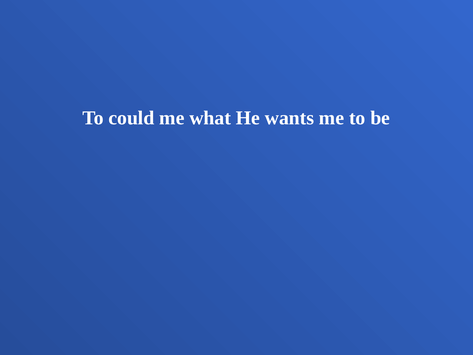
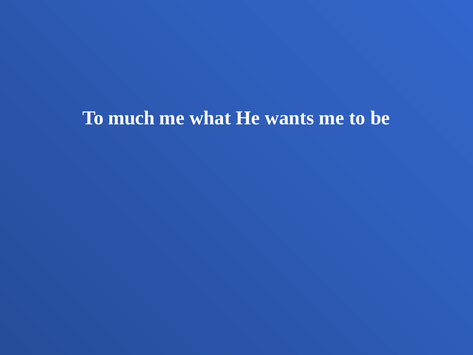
could: could -> much (132, 118)
